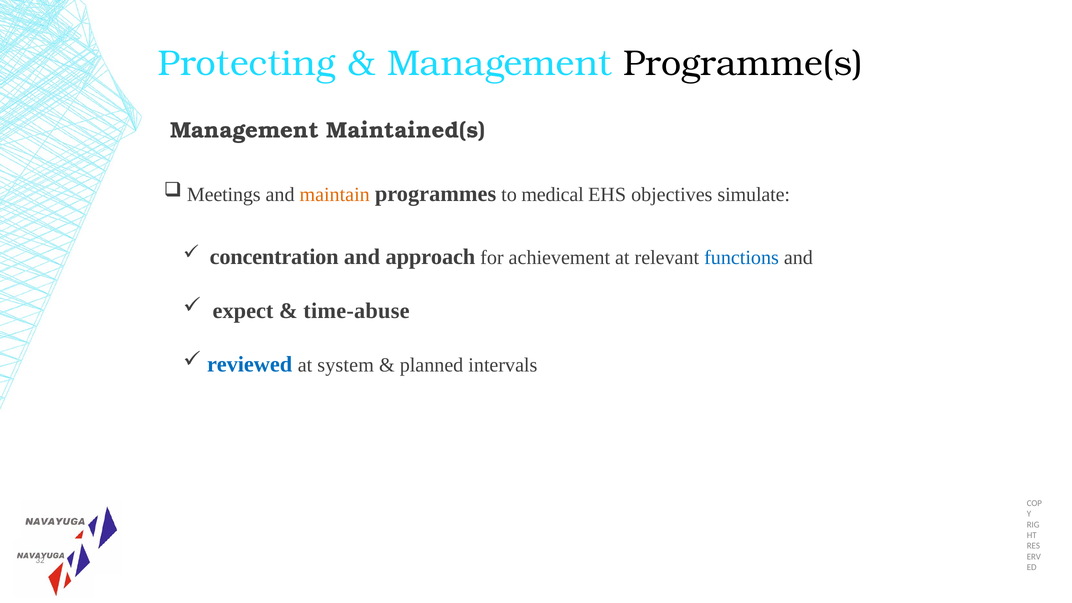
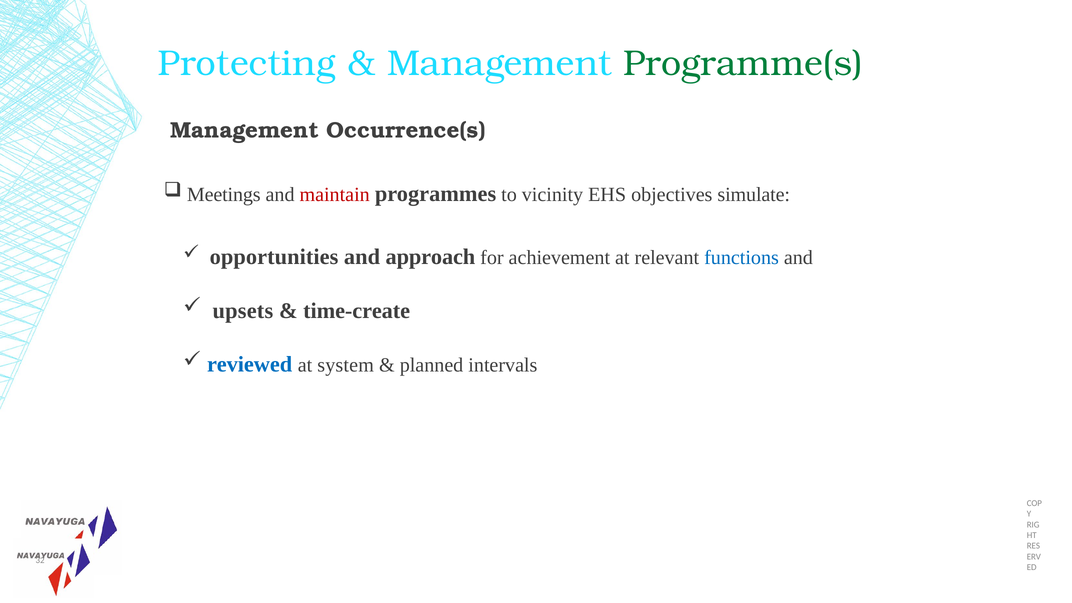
Programme(s colour: black -> green (743, 63)
Maintained(s: Maintained(s -> Occurrence(s (406, 130)
maintain colour: orange -> red (335, 195)
medical: medical -> vicinity (552, 195)
concentration: concentration -> opportunities (274, 257)
expect: expect -> upsets (243, 311)
time-abuse: time-abuse -> time-create (357, 311)
